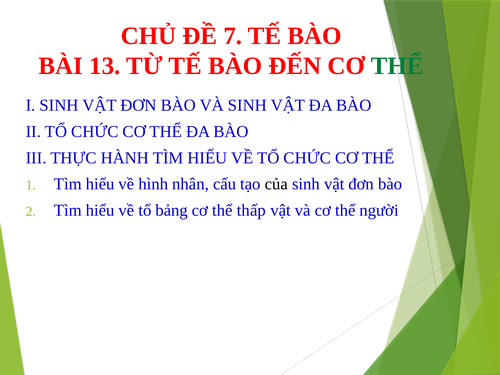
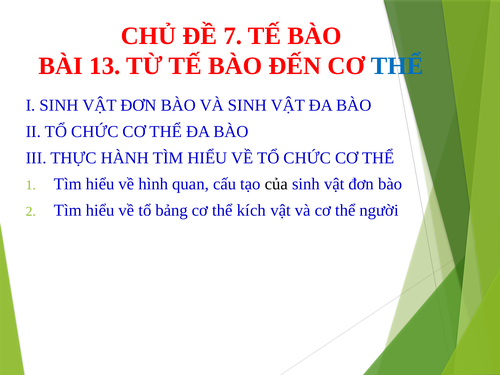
THỂ colour: green -> blue (397, 66)
nhân: nhân -> quan (191, 184)
thấp: thấp -> kích (251, 210)
